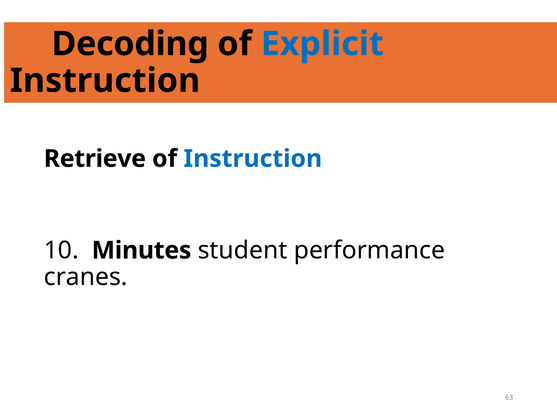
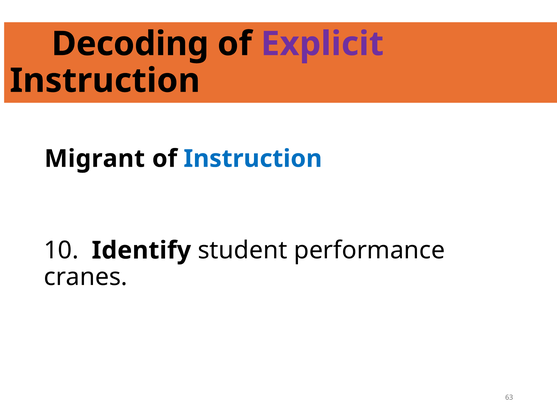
Explicit colour: blue -> purple (322, 44)
Retrieve: Retrieve -> Migrant (95, 159)
Minutes: Minutes -> Identify (141, 251)
